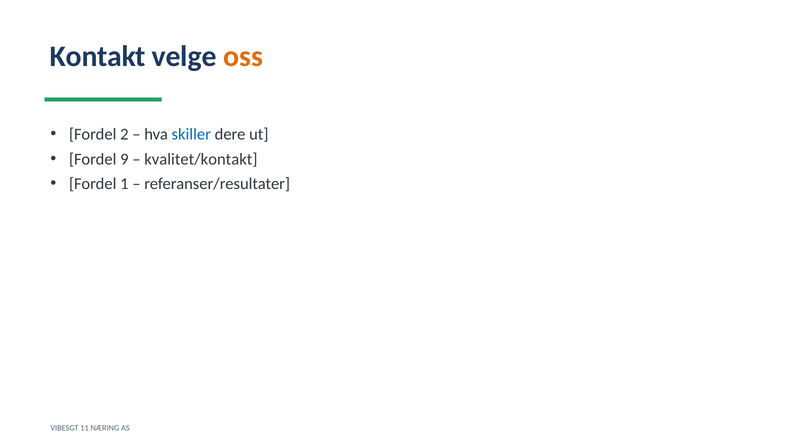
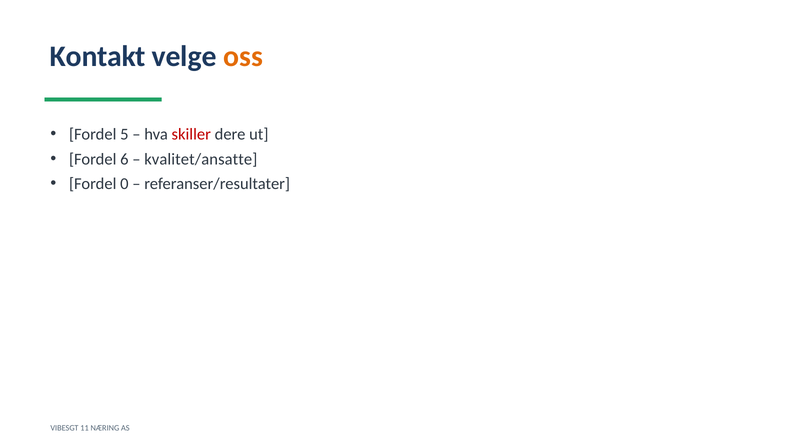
2: 2 -> 5 (124, 134)
skiller colour: blue -> red (191, 134)
9: 9 -> 6 (124, 159)
kvalitet/kontakt: kvalitet/kontakt -> kvalitet/ansatte (201, 159)
1: 1 -> 0 (124, 184)
